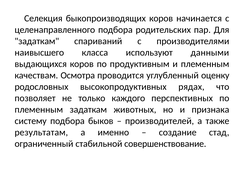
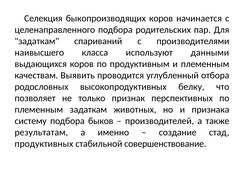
Осмотра: Осмотра -> Выявить (78, 75)
оценку: оценку -> отбора (215, 75)
рядах: рядах -> белку (191, 87)
каждого: каждого -> признак (128, 98)
ограниченный: ограниченный -> продуктивных (44, 144)
